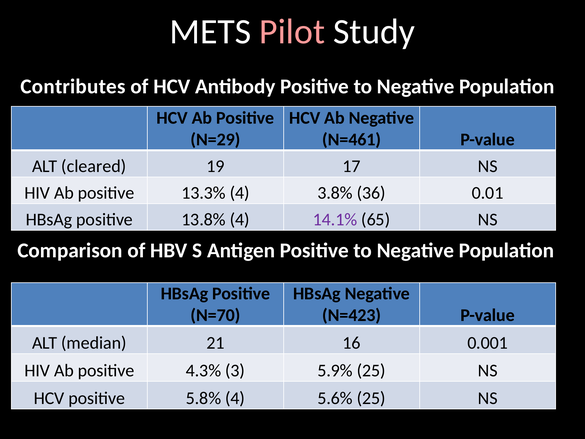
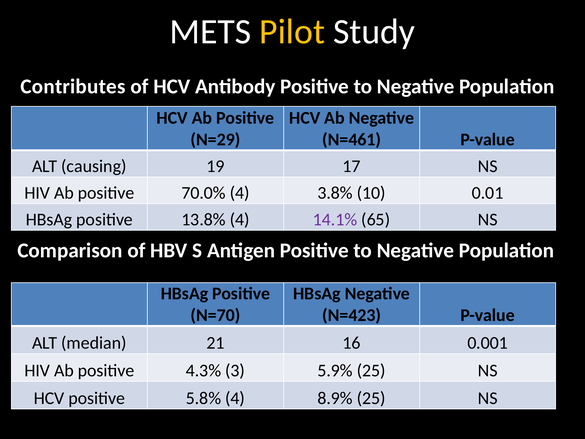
Pilot colour: pink -> yellow (292, 32)
cleared: cleared -> causing (94, 166)
13.3%: 13.3% -> 70.0% (204, 193)
36: 36 -> 10 (371, 193)
5.6%: 5.6% -> 8.9% (335, 398)
